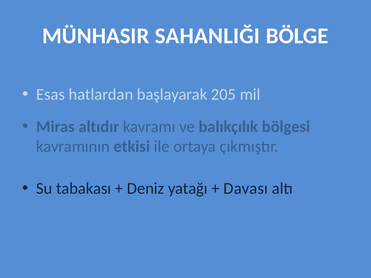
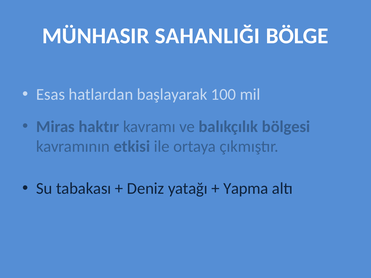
205: 205 -> 100 (223, 95)
altıdır: altıdır -> haktır (99, 127)
Davası: Davası -> Yapma (246, 189)
